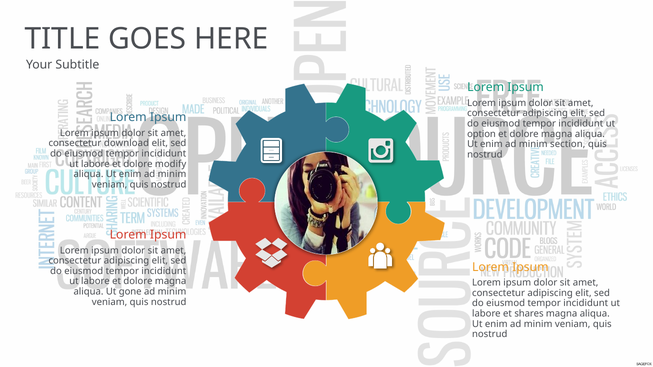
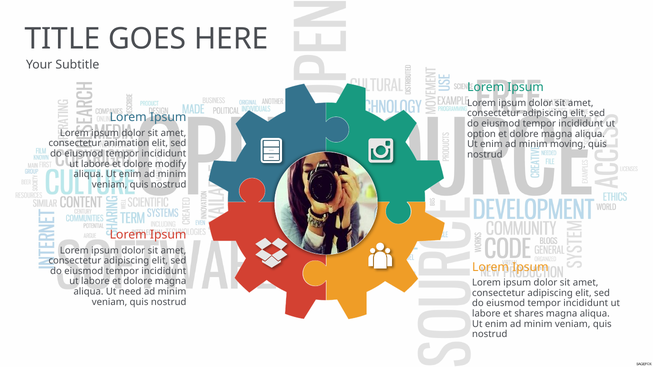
download: download -> animation (127, 143)
section: section -> moving (568, 144)
gone: gone -> need (130, 292)
